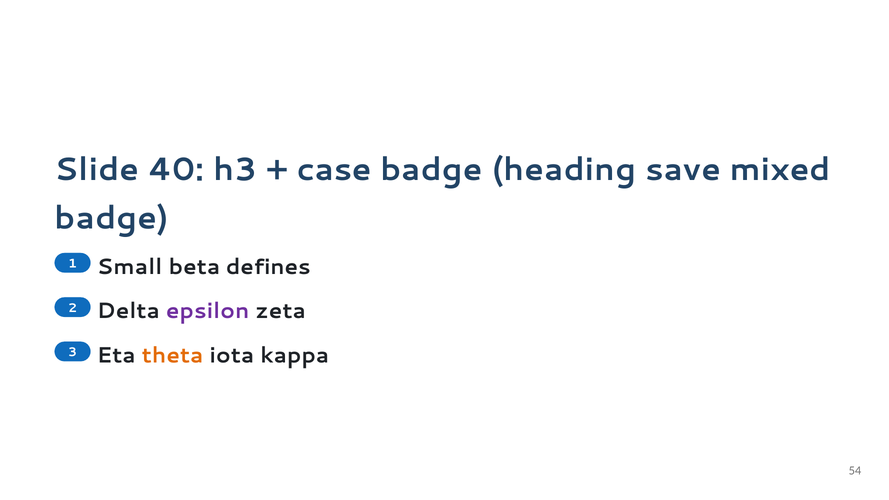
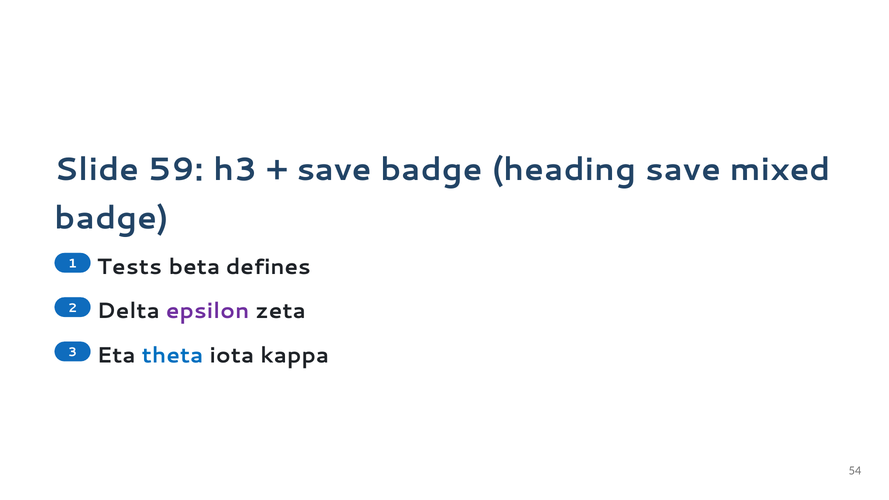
40: 40 -> 59 (176, 170)
case: case -> save (334, 170)
Small: Small -> Tests (129, 267)
theta colour: orange -> blue (173, 355)
